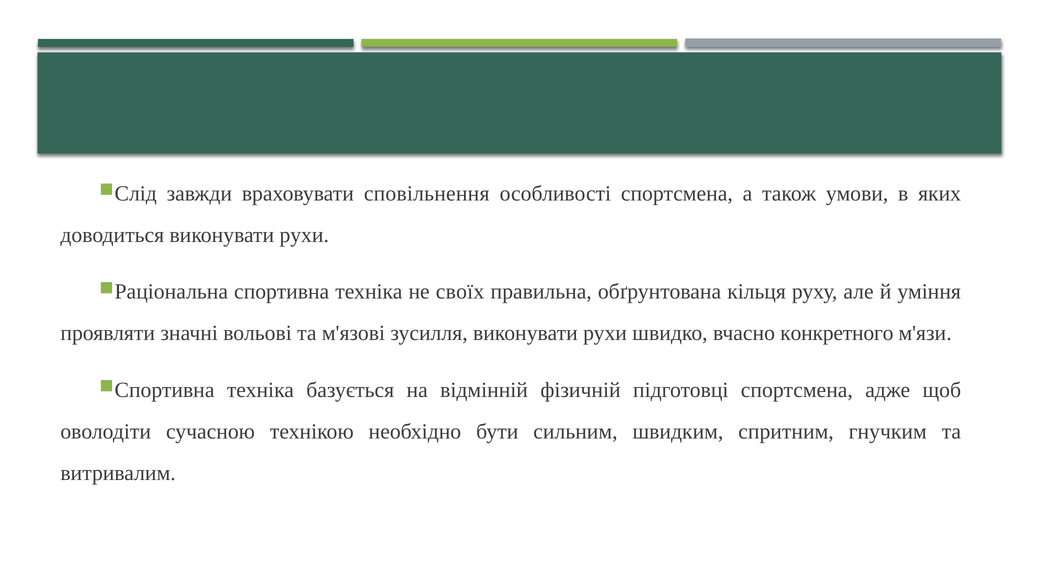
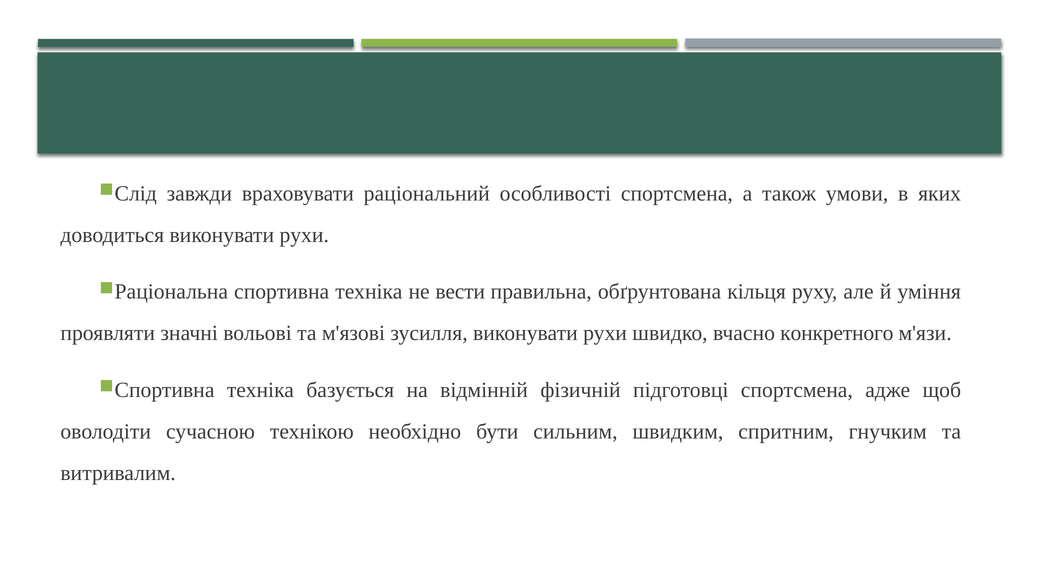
сповільнення: сповільнення -> раціональний (427, 194)
своїх: своїх -> вести (460, 292)
